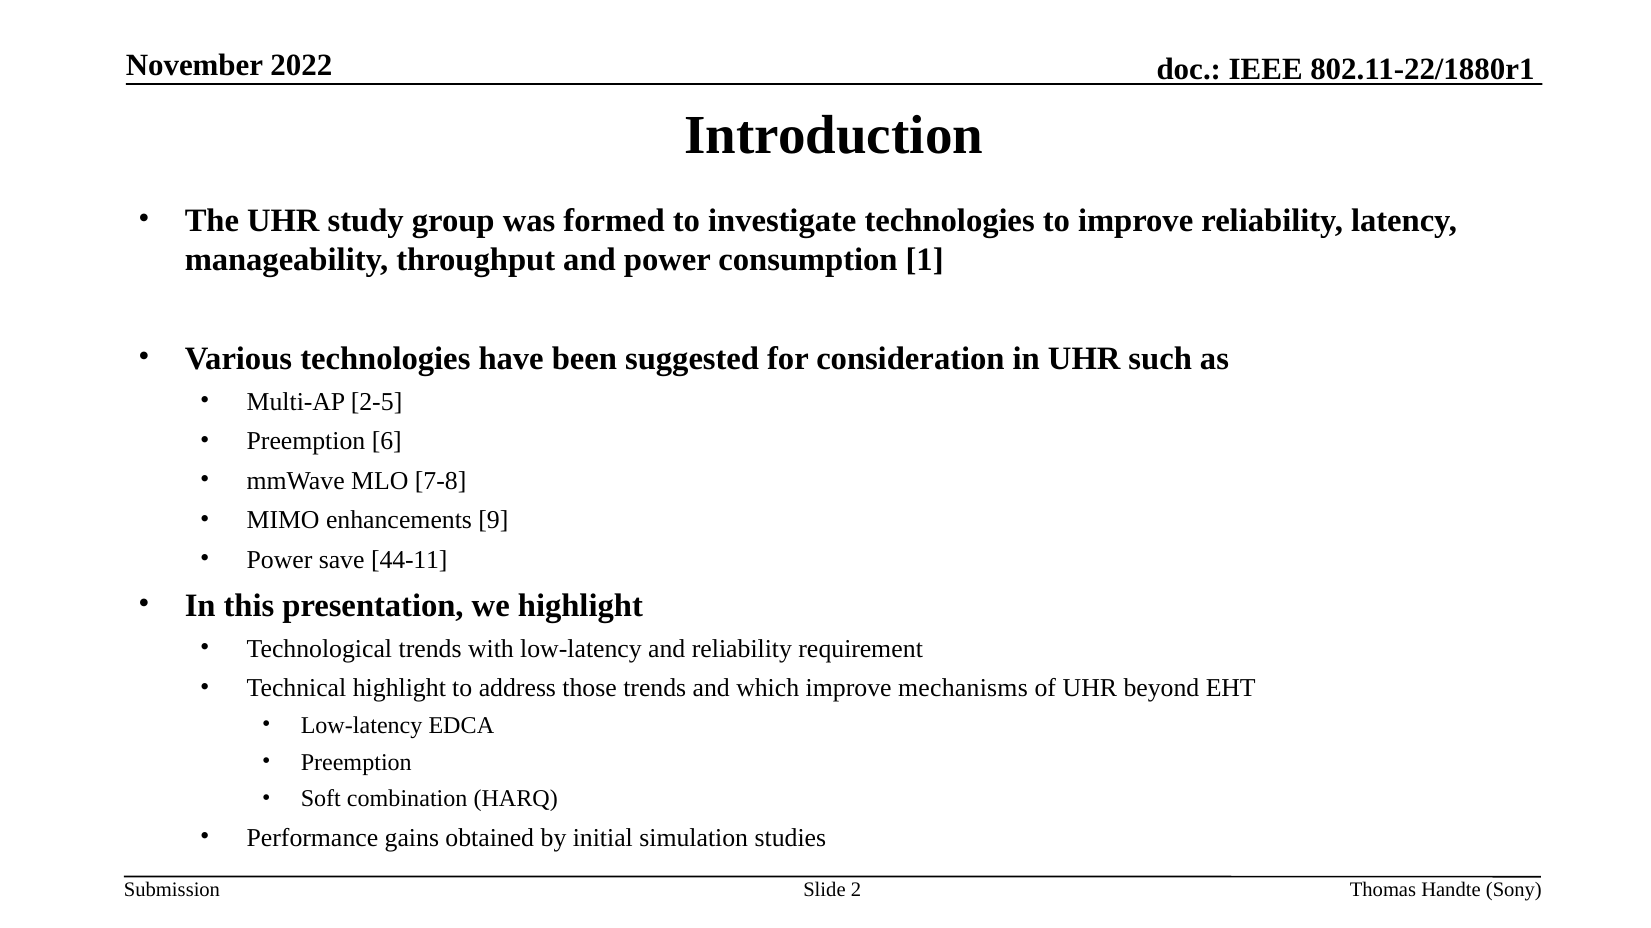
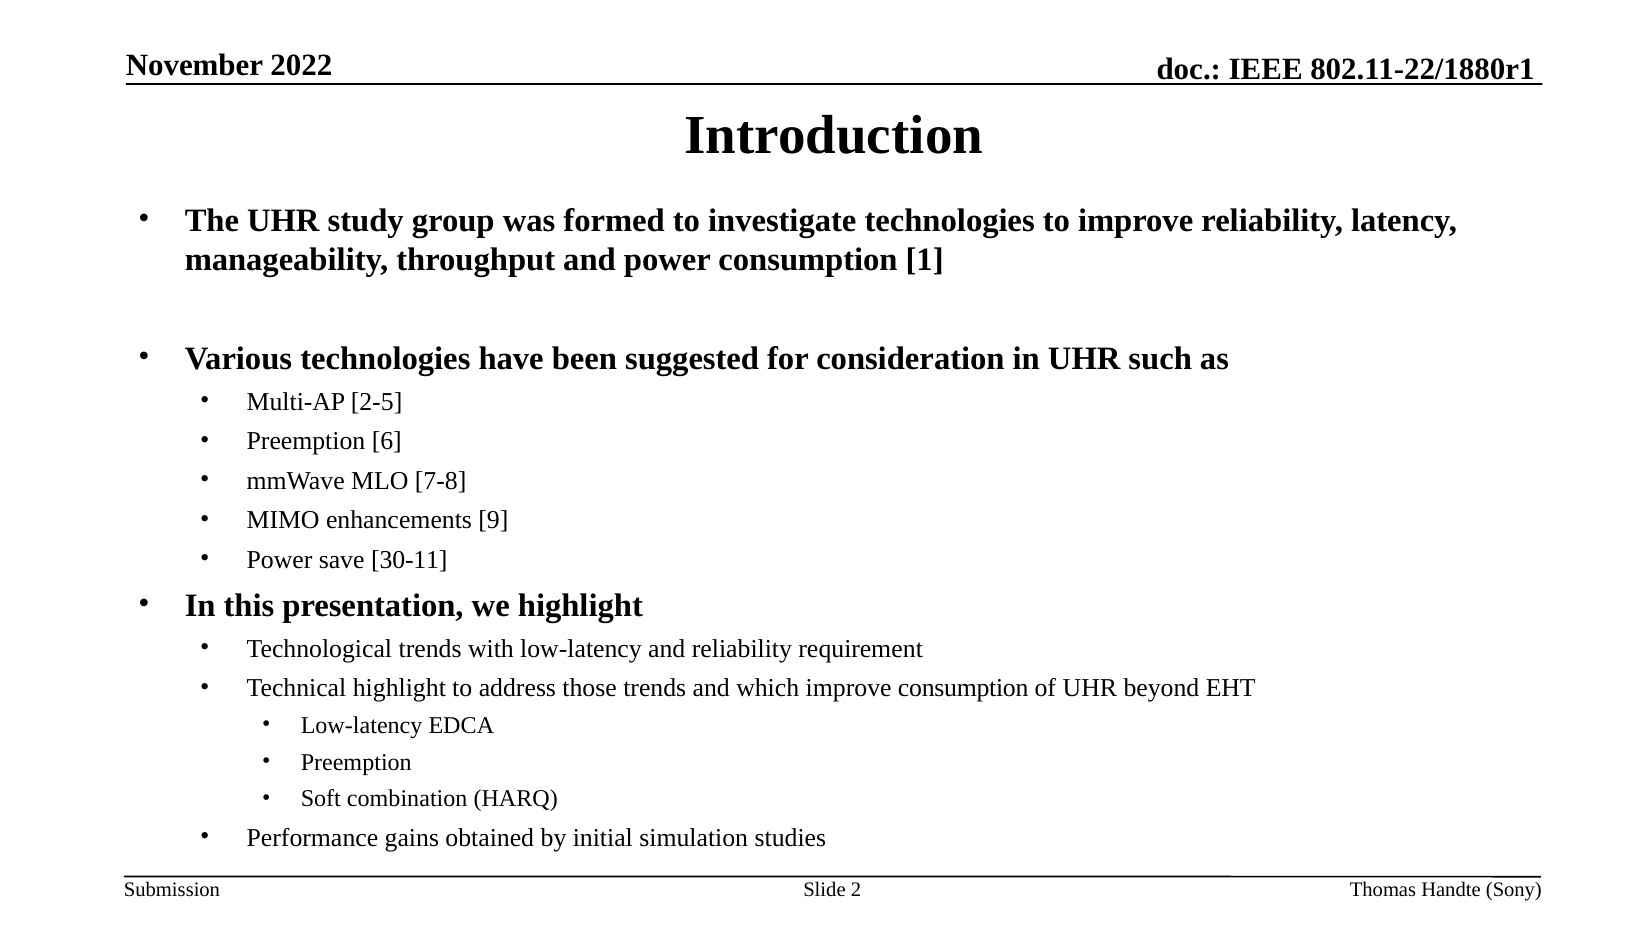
44-11: 44-11 -> 30-11 (409, 560)
improve mechanisms: mechanisms -> consumption (963, 689)
